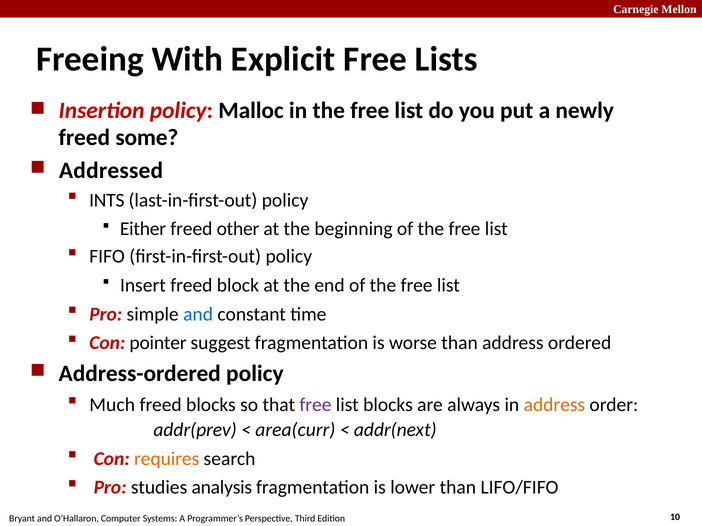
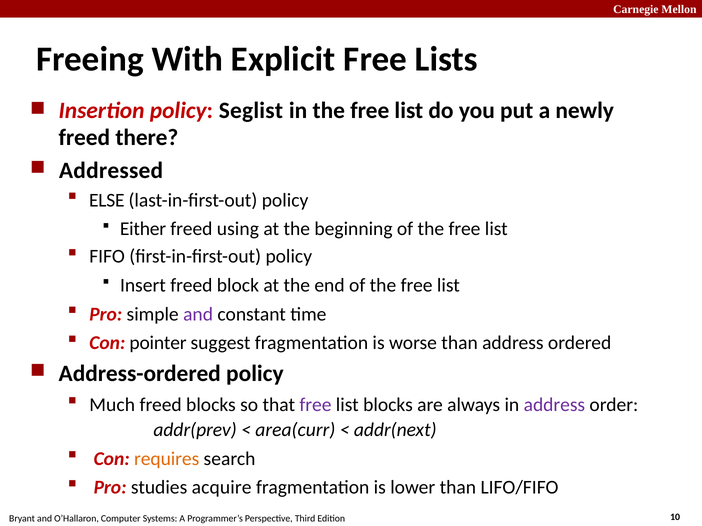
Malloc: Malloc -> Seglist (251, 111)
some: some -> there (147, 138)
INTS: INTS -> ELSE (107, 200)
other: other -> using (238, 229)
and colour: blue -> purple (198, 314)
address colour: orange -> purple (554, 405)
analysis: analysis -> acquire (222, 488)
